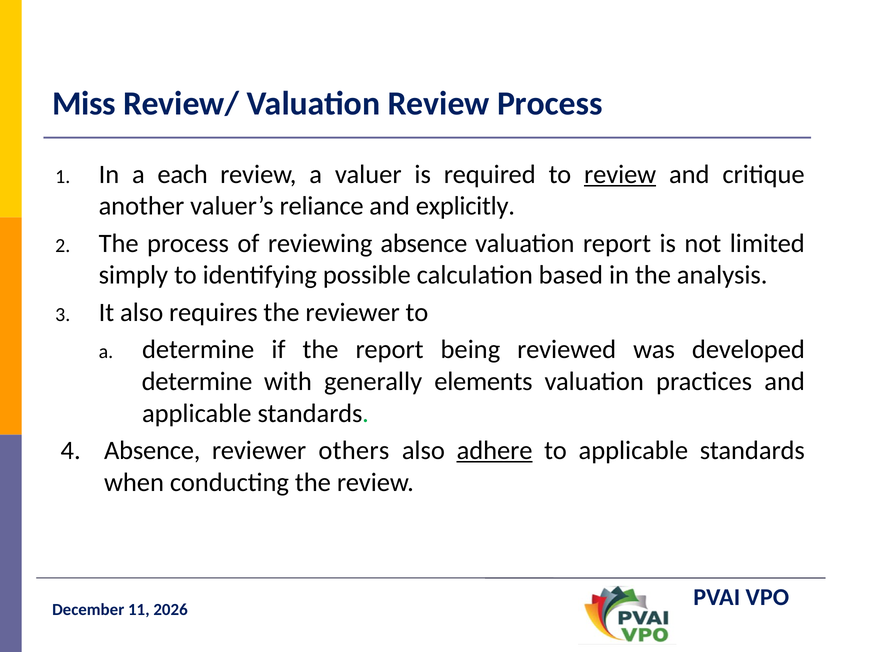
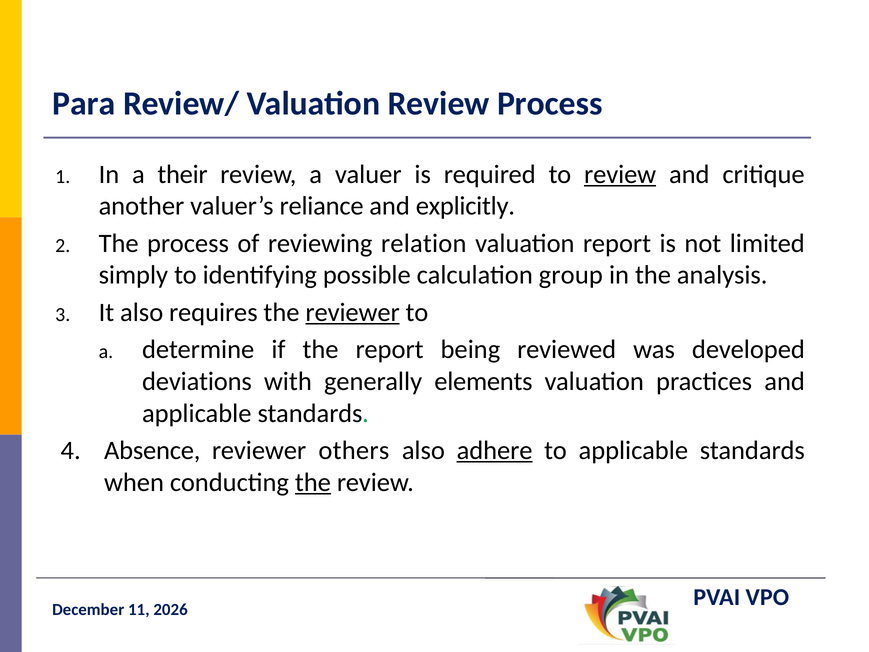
Miss: Miss -> Para (84, 103)
each: each -> their (183, 174)
reviewing absence: absence -> relation (424, 243)
based: based -> group (571, 275)
reviewer underline: none -> present (353, 312)
determine: determine -> deviations (197, 381)
the underline: none -> present (313, 482)
